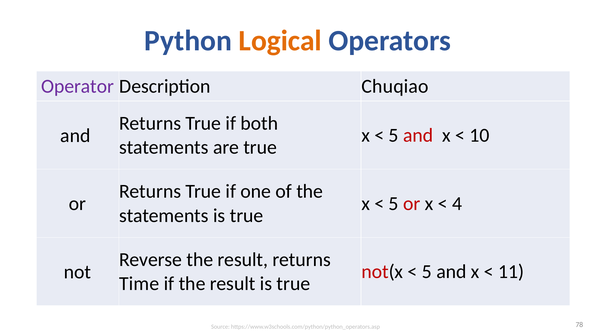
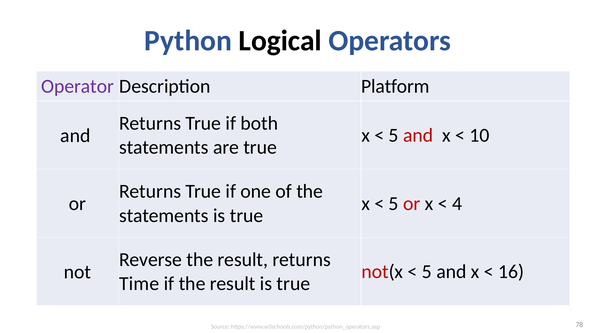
Logical colour: orange -> black (280, 41)
Chuqiao: Chuqiao -> Platform (395, 86)
11: 11 -> 16 (511, 271)
